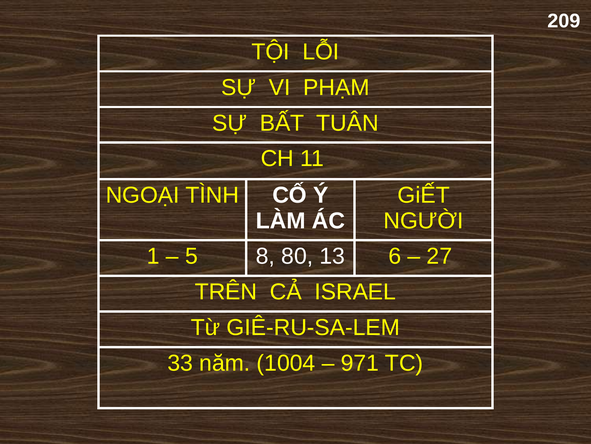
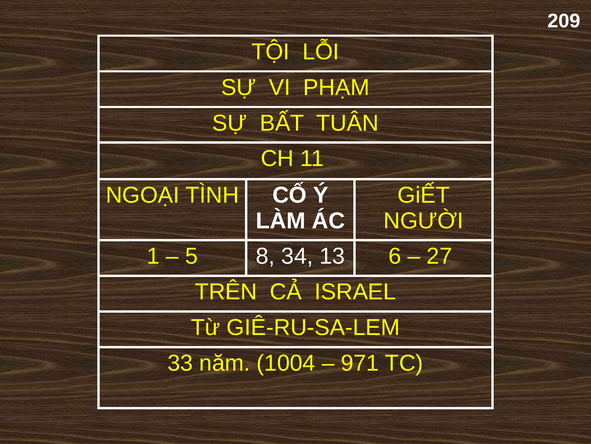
80: 80 -> 34 (297, 256)
